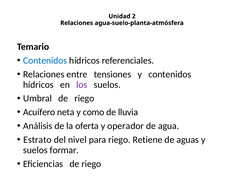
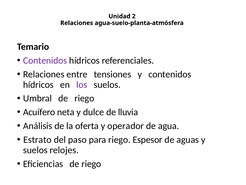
Contenidos colour: blue -> purple (45, 60)
como: como -> dulce (94, 112)
nivel: nivel -> paso (77, 139)
Retiene: Retiene -> Espesor (148, 139)
formar: formar -> relojes (64, 150)
